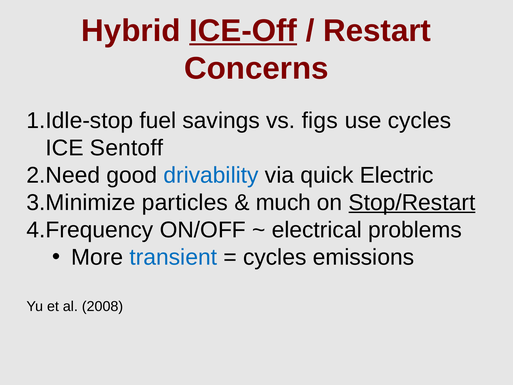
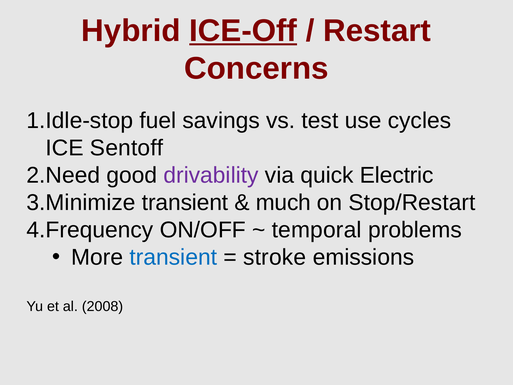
figs: figs -> test (320, 120)
drivability colour: blue -> purple (211, 175)
particles: particles -> transient (185, 203)
Stop/Restart underline: present -> none (412, 203)
electrical: electrical -> temporal (317, 230)
cycles: cycles -> stroke (275, 257)
